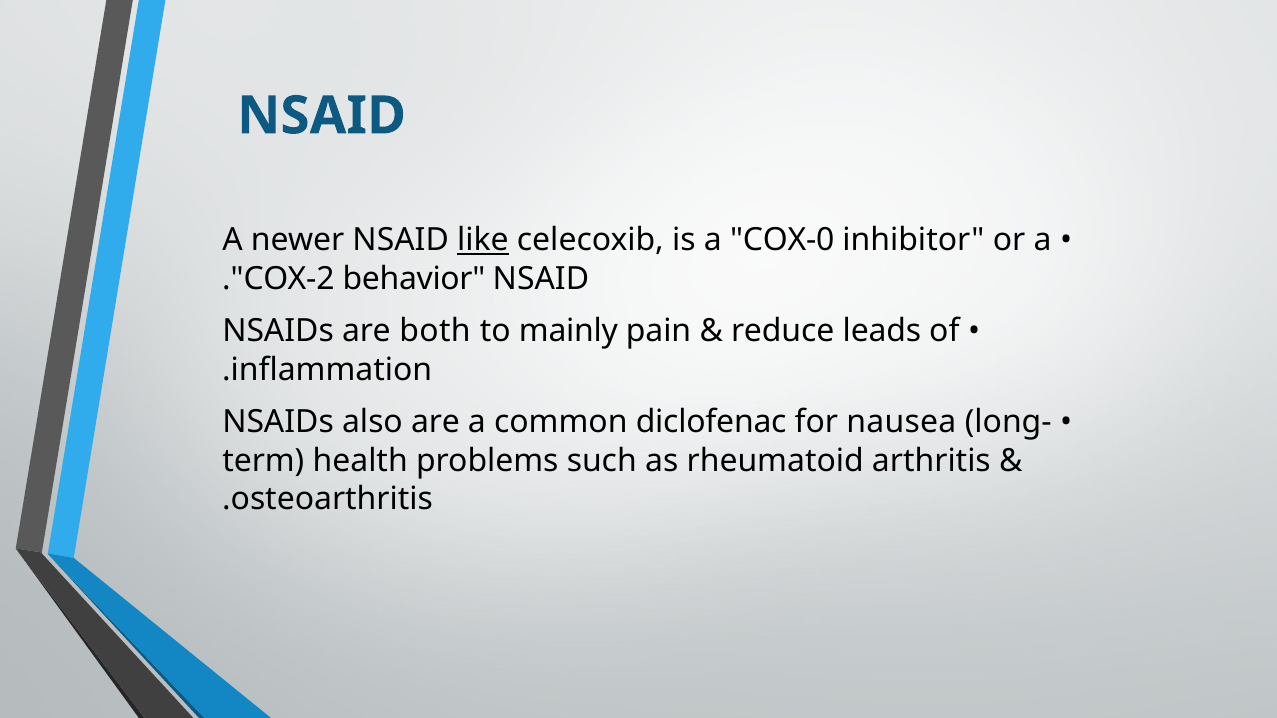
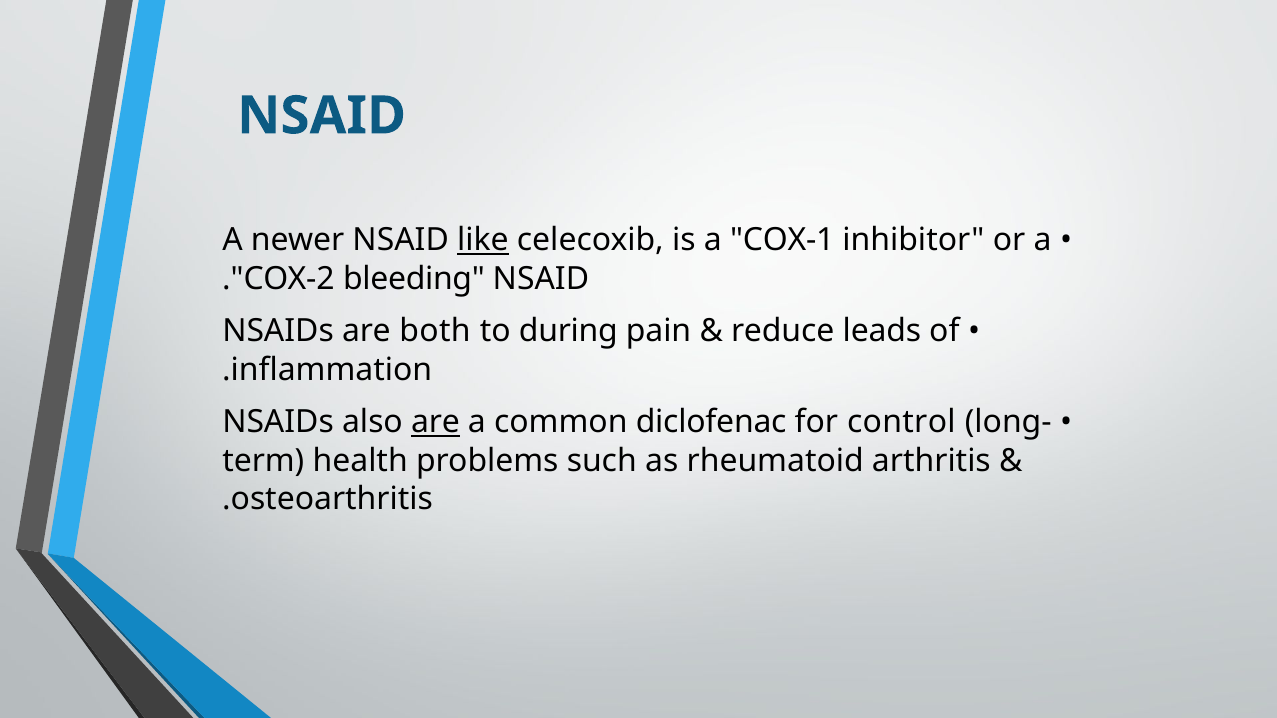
COX-0: COX-0 -> COX-1 (782, 241)
behavior: behavior -> bleeding (414, 279)
mainly: mainly -> during (568, 331)
are underline: none -> present (435, 422)
nausea: nausea -> control (901, 422)
